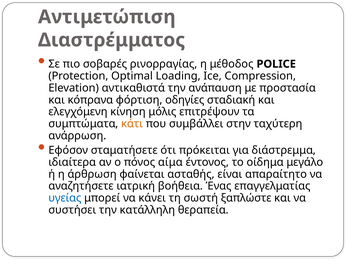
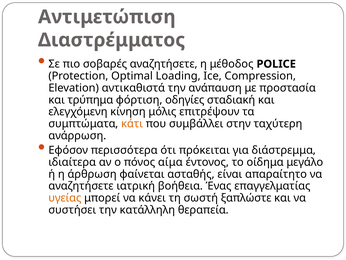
σοβαρές ρινορραγίας: ρινορραγίας -> αναζητήσετε (164, 64)
κόπρανα: κόπρανα -> τρύπημα (90, 100)
σταματήσετε: σταματήσετε -> περισσότερα (124, 150)
υγείας colour: blue -> orange (65, 198)
